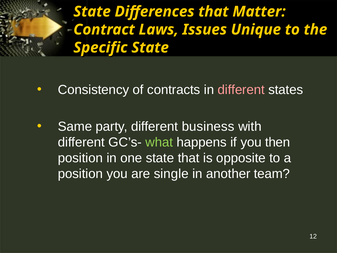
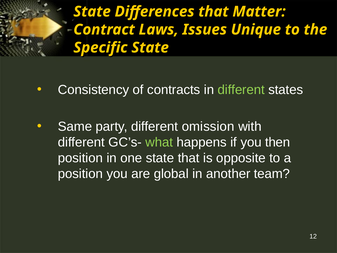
different colour: pink -> light green (241, 90)
business: business -> omission (208, 126)
single: single -> global (171, 174)
